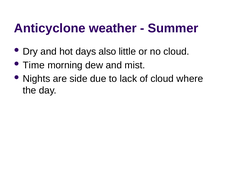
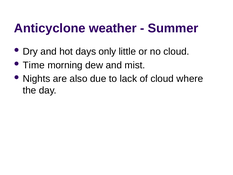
also: also -> only (107, 51)
side: side -> also (79, 79)
